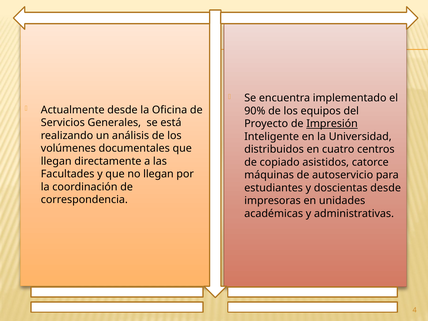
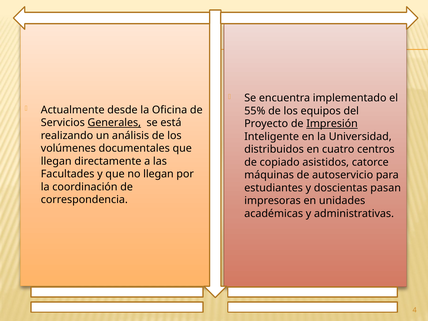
90%: 90% -> 55% (255, 111)
Generales underline: none -> present (114, 123)
doscientas desde: desde -> pasan (386, 188)
